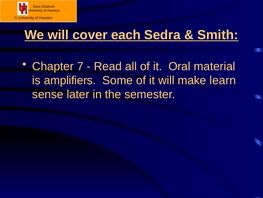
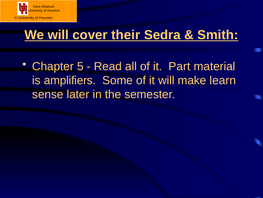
each: each -> their (126, 35)
7: 7 -> 5 (80, 66)
Oral: Oral -> Part (179, 66)
